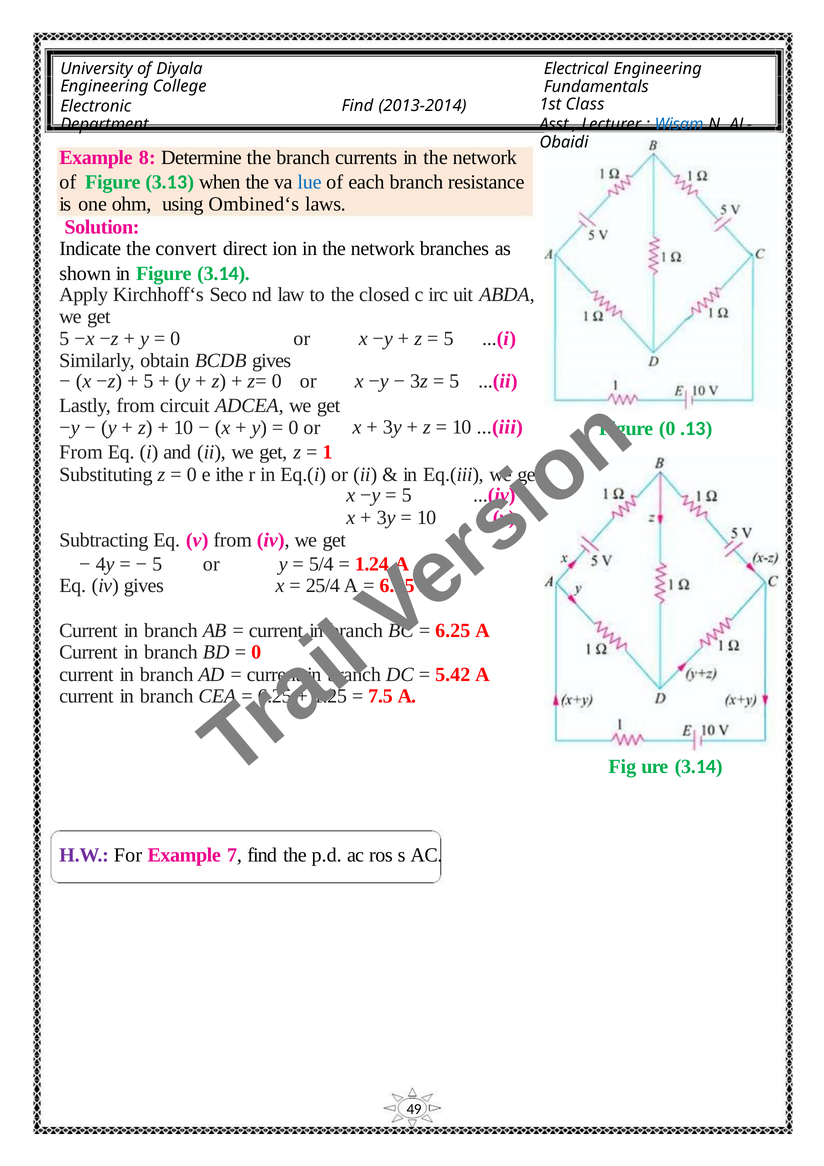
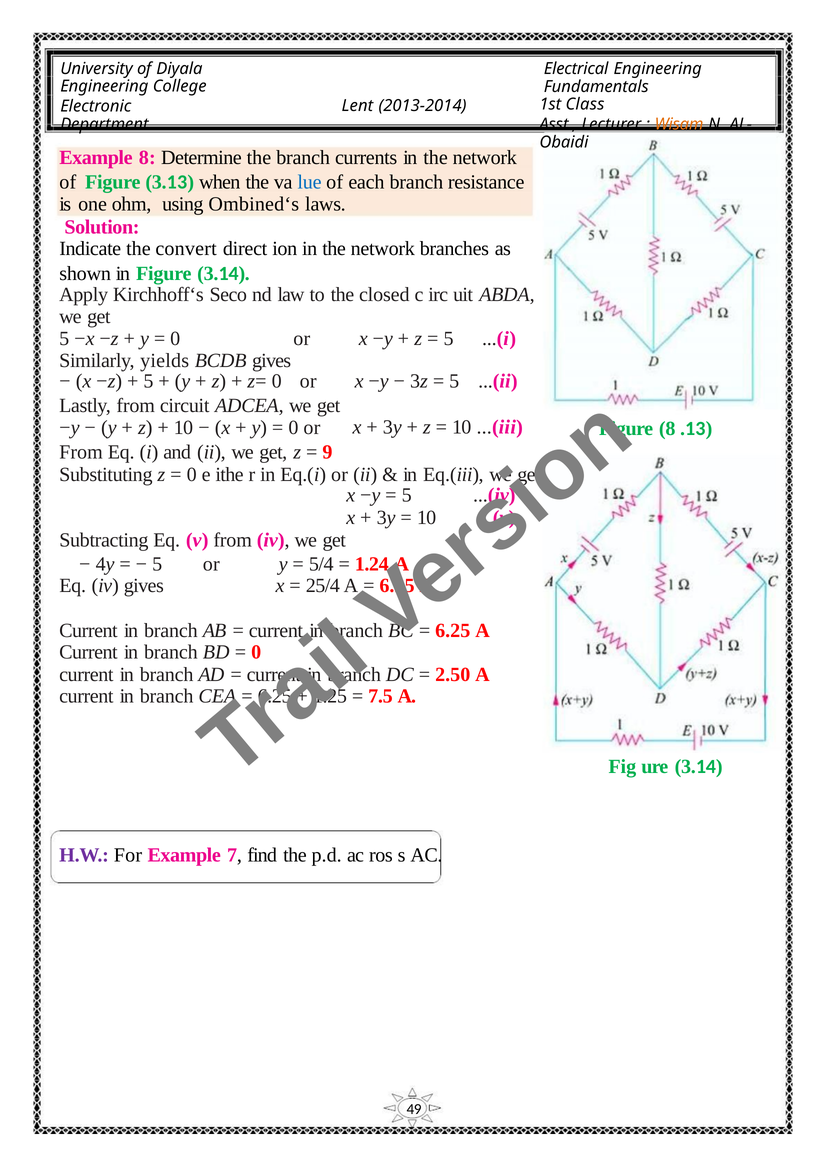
Find: Find -> Lent (357, 106)
Wisam colour: blue -> orange (679, 124)
obtain: obtain -> yields (165, 361)
0: 0 -> 8 (667, 429)
1: 1 -> 9 (327, 452)
5.42: 5.42 -> 2.50 (453, 674)
